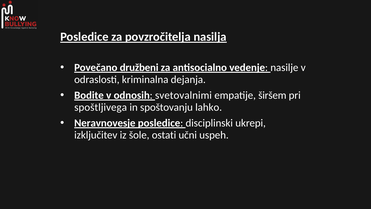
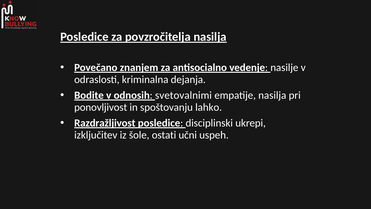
družbeni: družbeni -> znanjem (139, 68)
empatije širšem: širšem -> nasilja (272, 95)
spoštljivega: spoštljivega -> ponovljivost (101, 107)
Neravnovesje: Neravnovesje -> Razdražljivost (105, 123)
